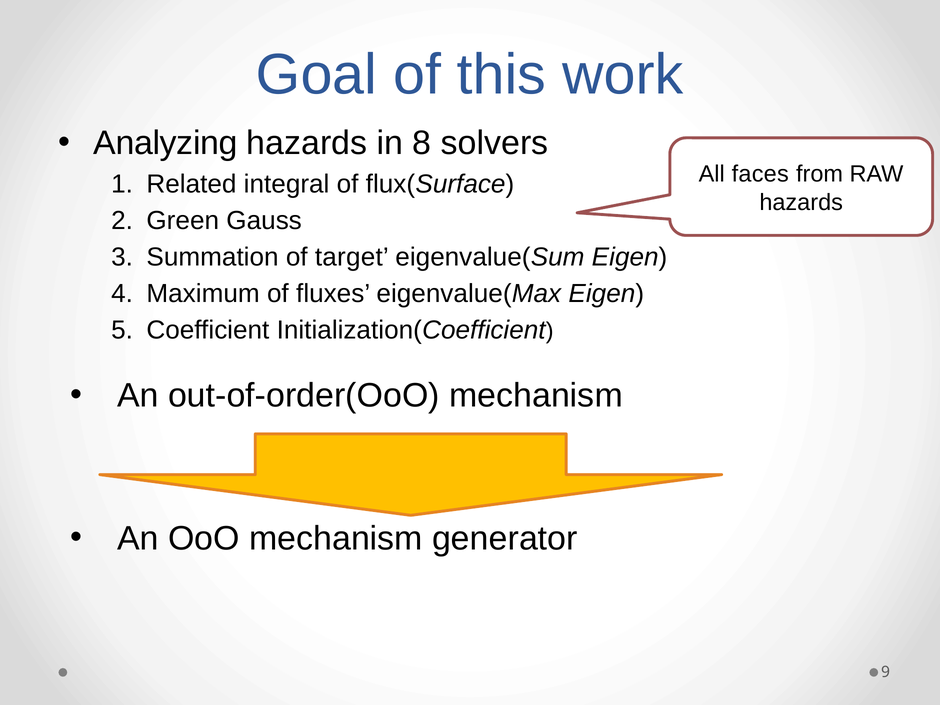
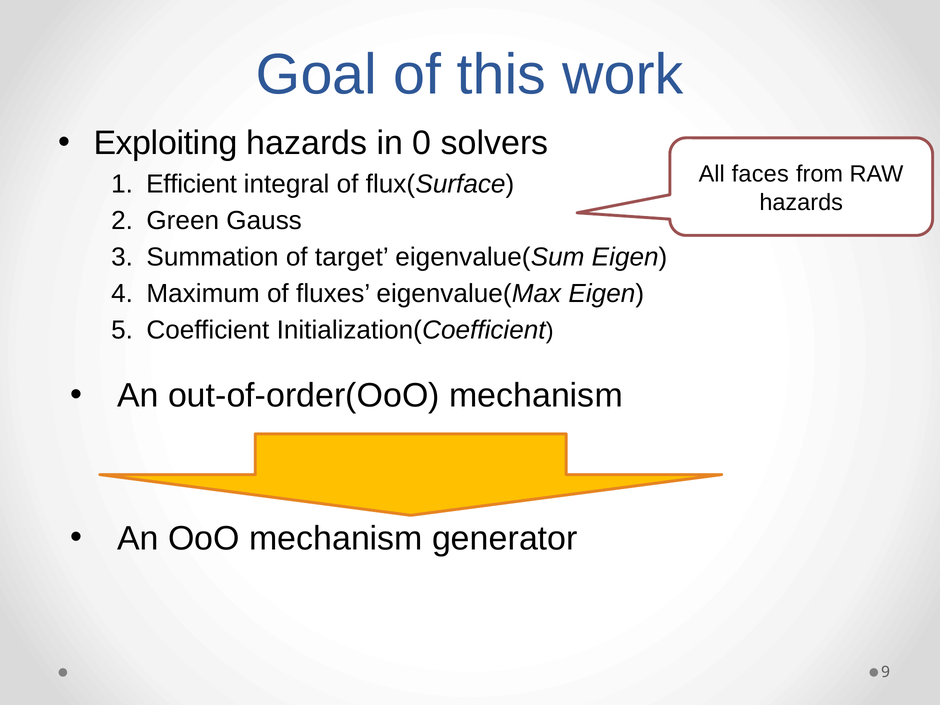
Analyzing: Analyzing -> Exploiting (166, 143)
8: 8 -> 0 (422, 143)
Related: Related -> Efficient (192, 184)
